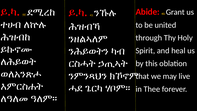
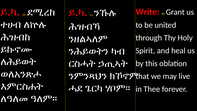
Abide: Abide -> Write (148, 12)
